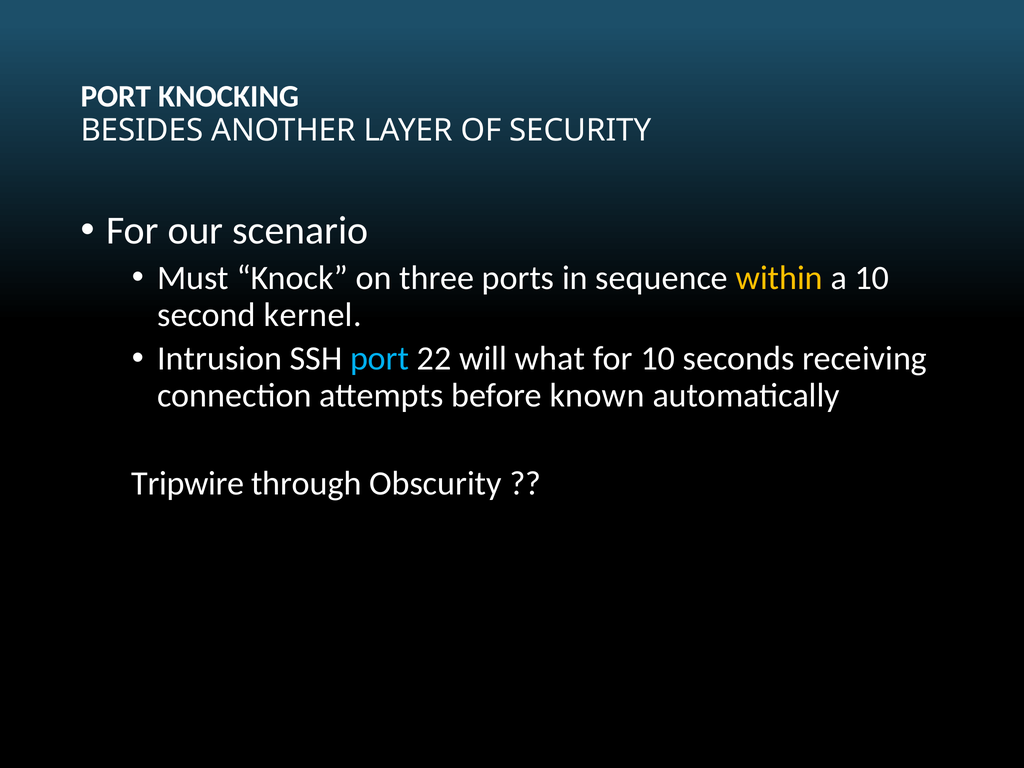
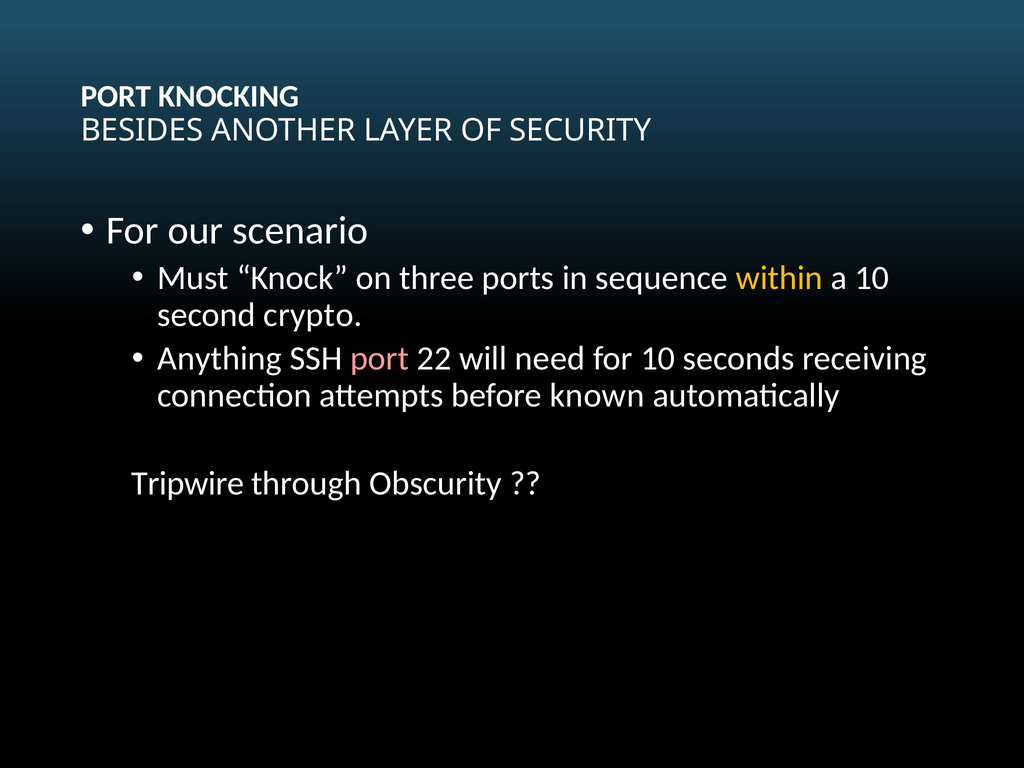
kernel: kernel -> crypto (313, 315)
Intrusion: Intrusion -> Anything (220, 359)
port colour: light blue -> pink (380, 359)
what: what -> need (550, 359)
